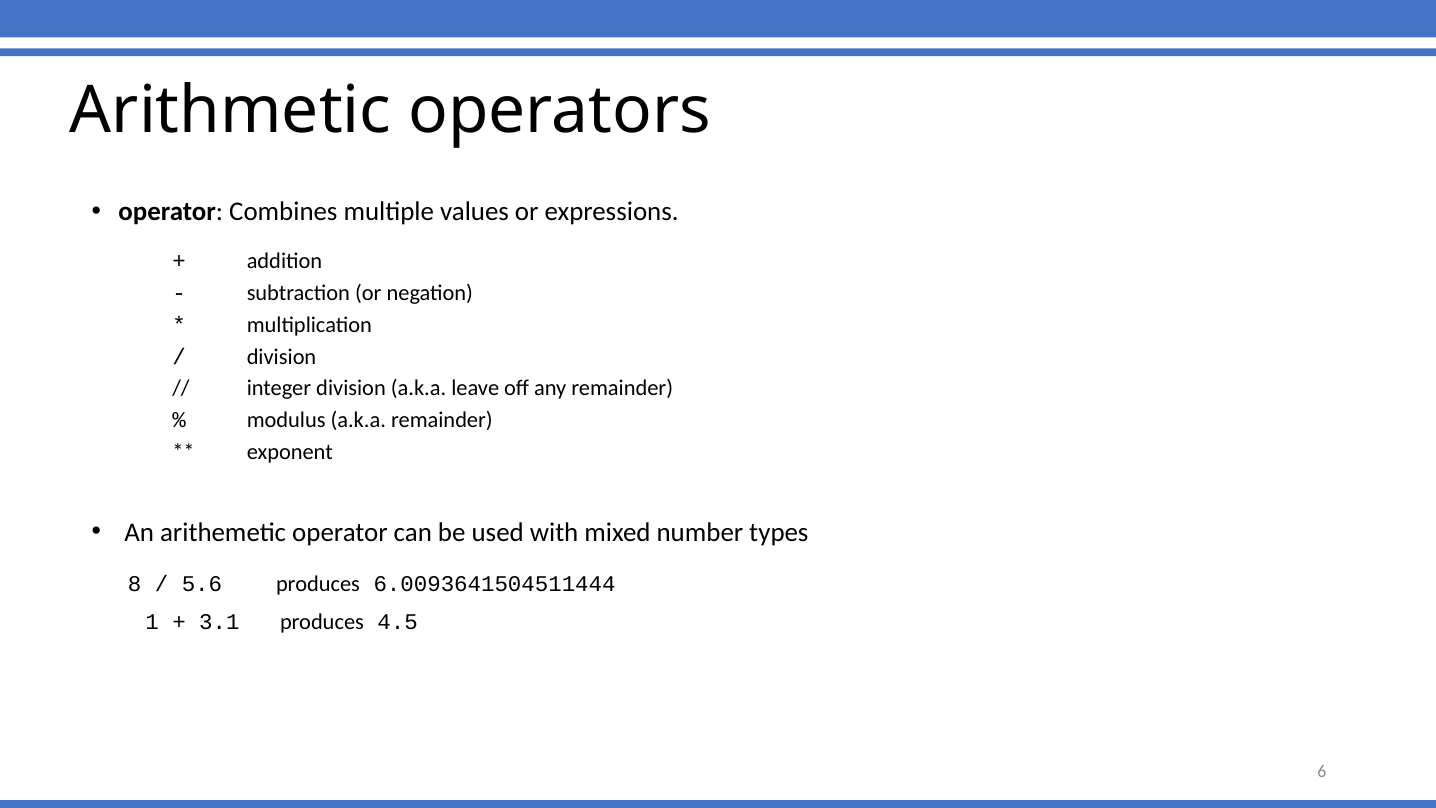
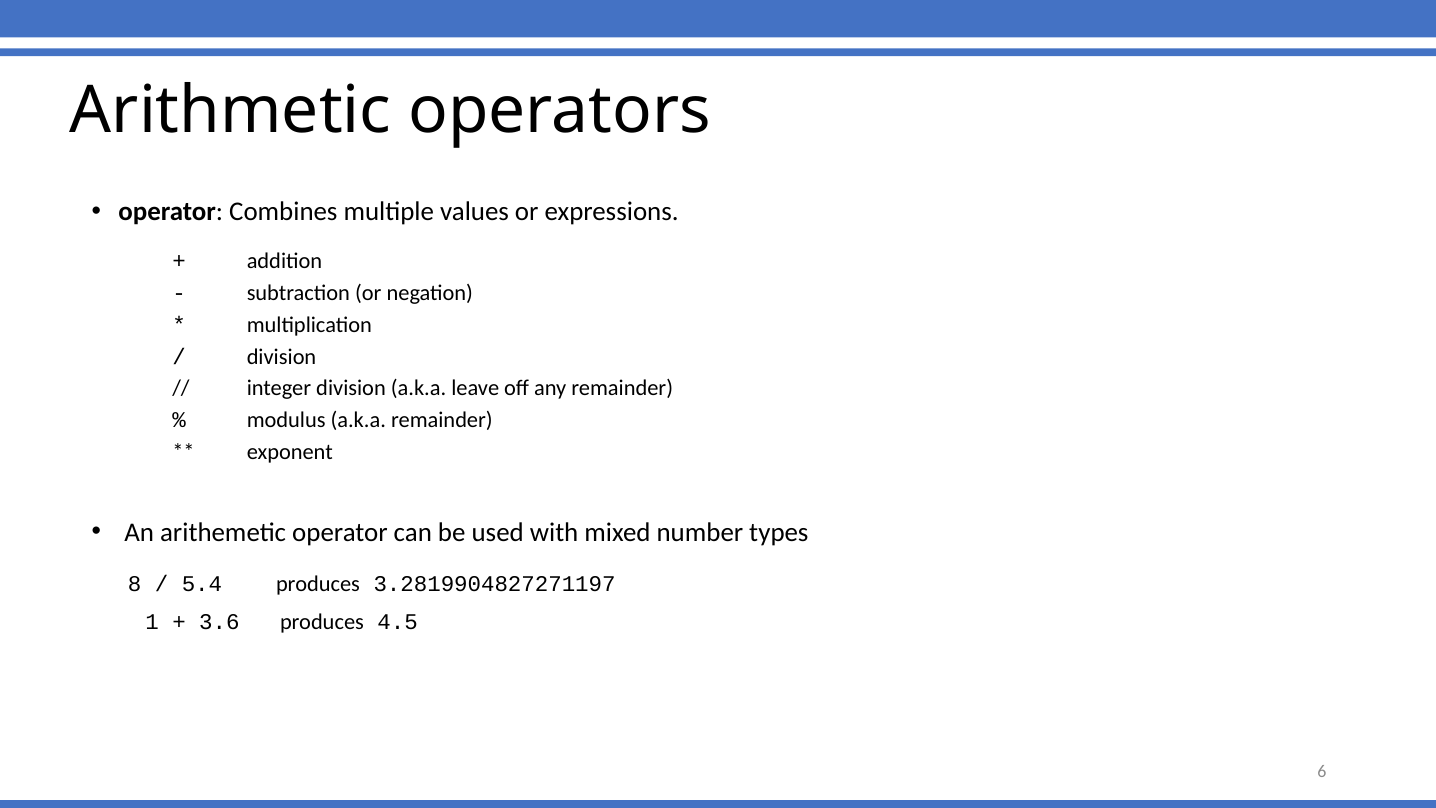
5.6: 5.6 -> 5.4 (202, 584)
6.0093641504511444: 6.0093641504511444 -> 3.2819904827271197 (495, 584)
3.1: 3.1 -> 3.6 (219, 622)
